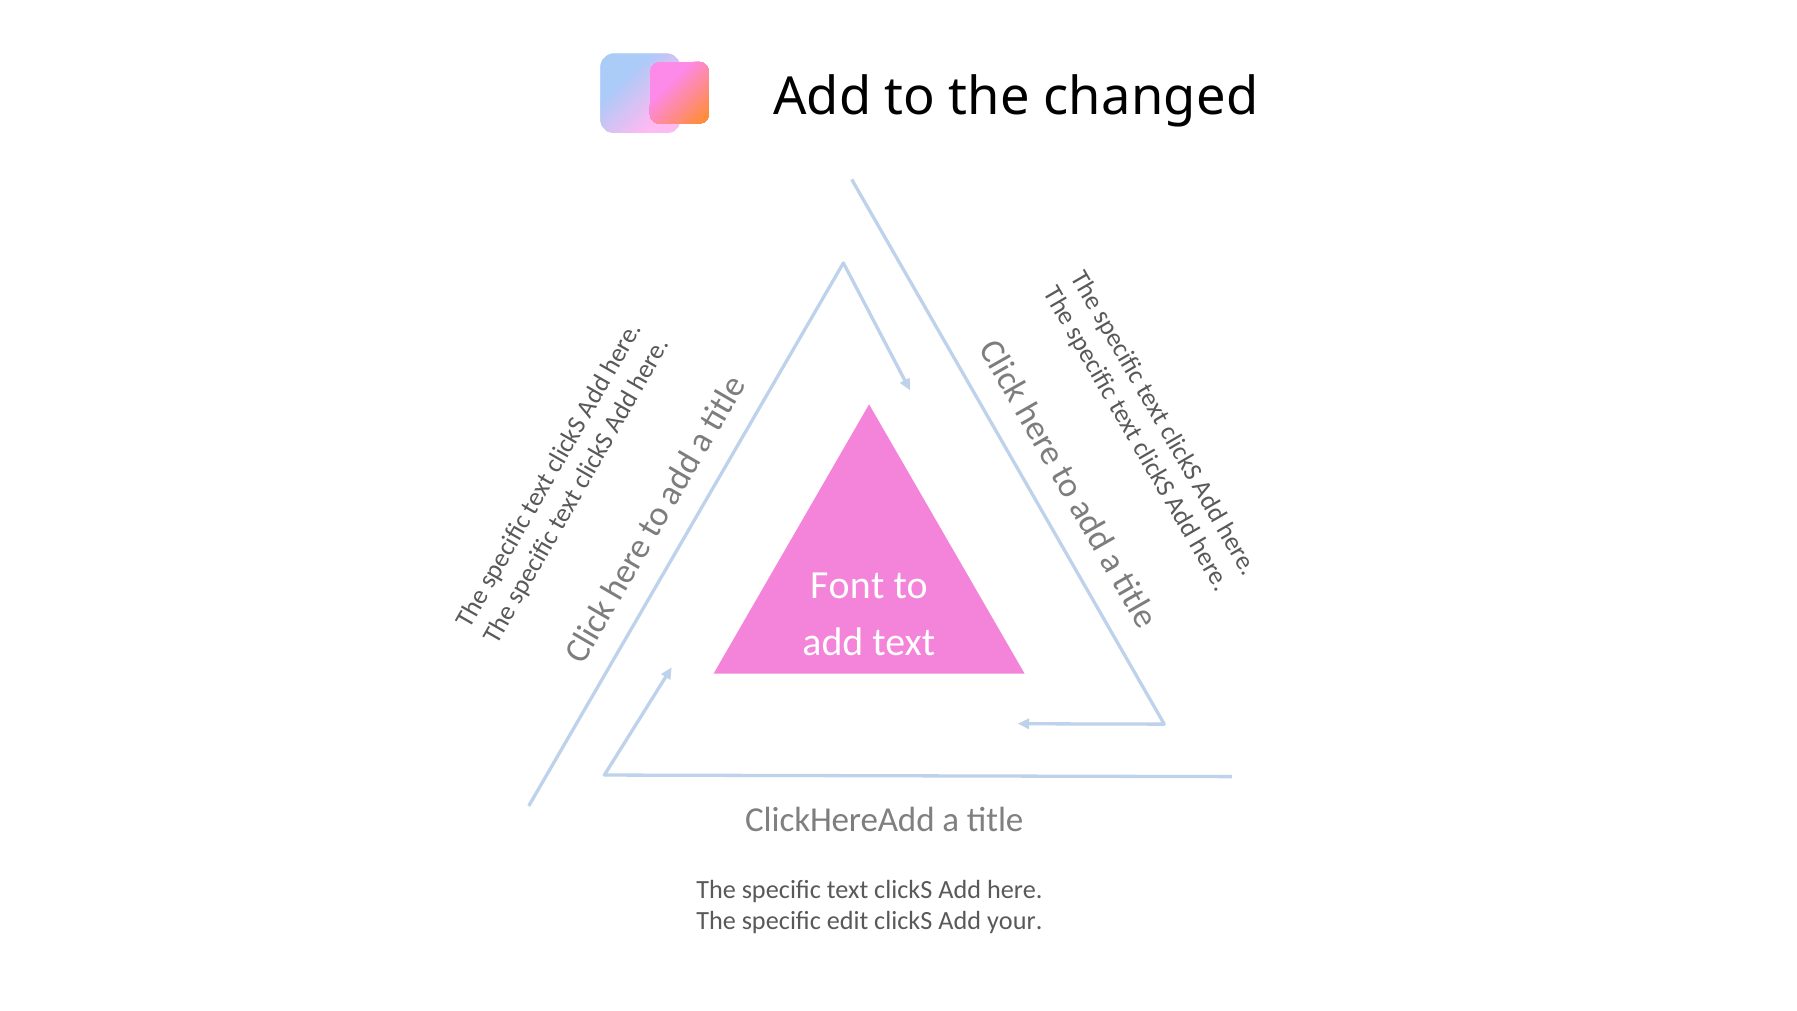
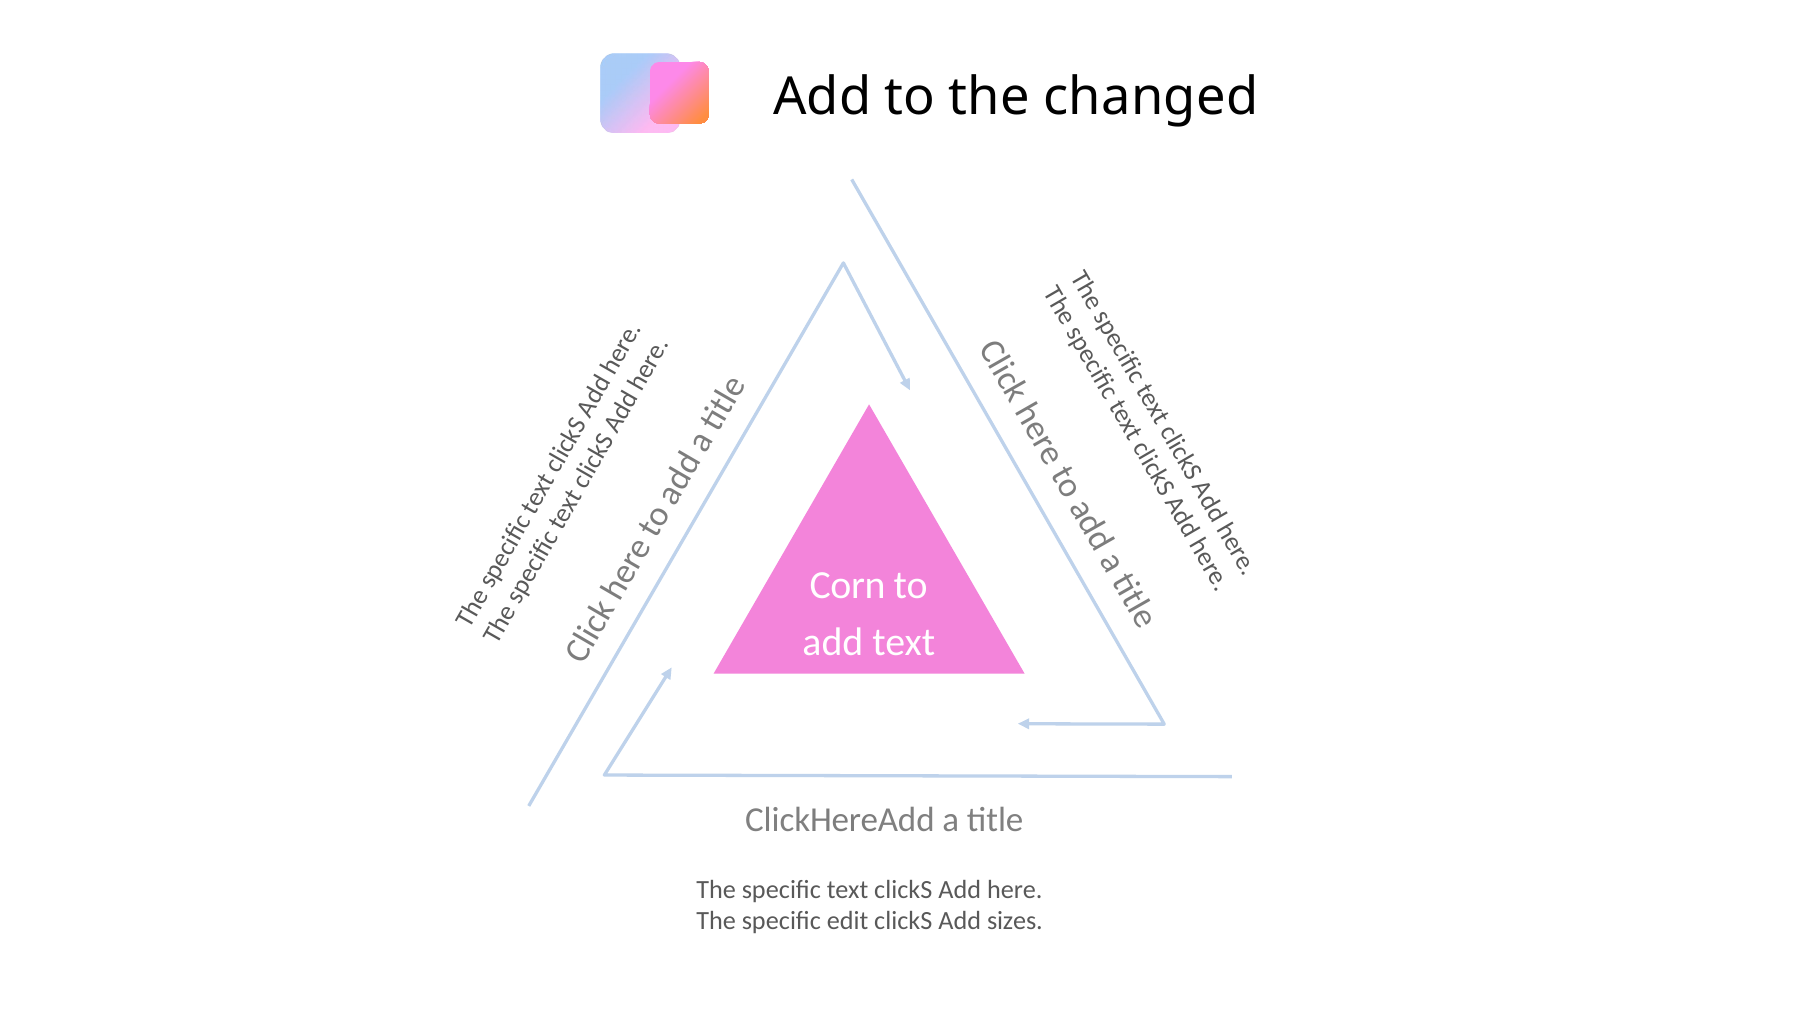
Font: Font -> Corn (848, 585)
your: your -> sizes (1015, 921)
